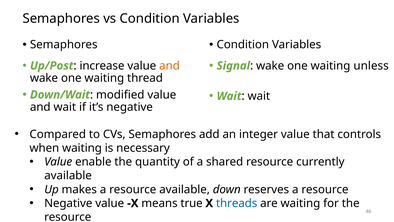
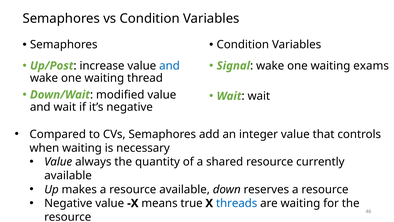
and colour: orange -> blue (169, 66)
unless: unless -> exams (371, 66)
enable: enable -> always (93, 162)
